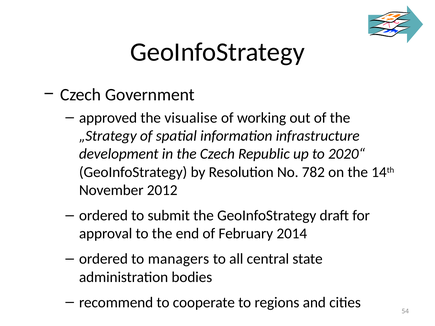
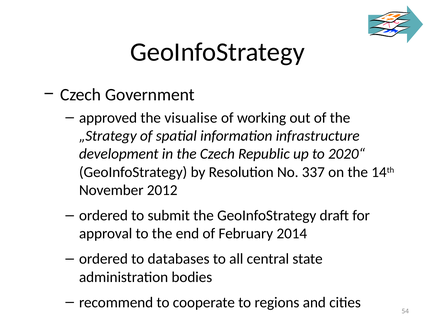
782: 782 -> 337 (313, 172)
managers: managers -> databases (179, 259)
